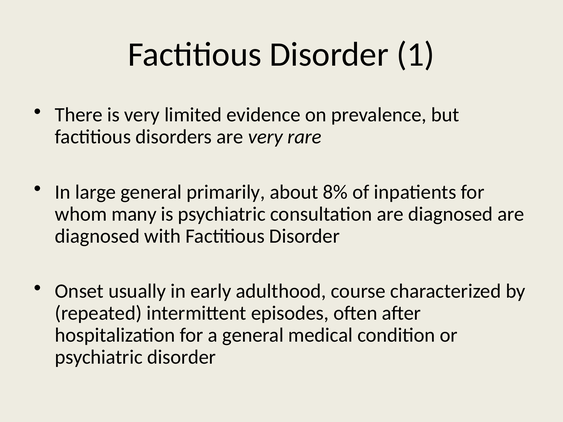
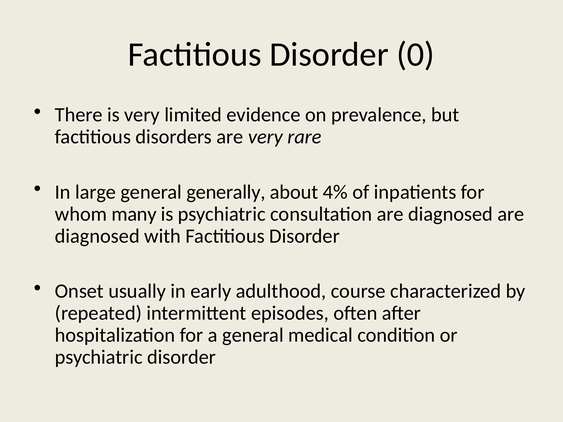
1: 1 -> 0 (416, 55)
primarily: primarily -> generally (226, 192)
8%: 8% -> 4% (335, 192)
